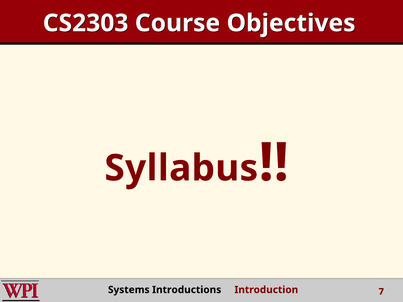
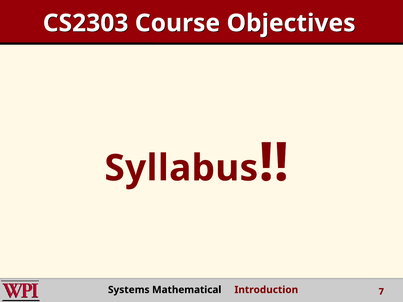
Introductions: Introductions -> Mathematical (187, 290)
